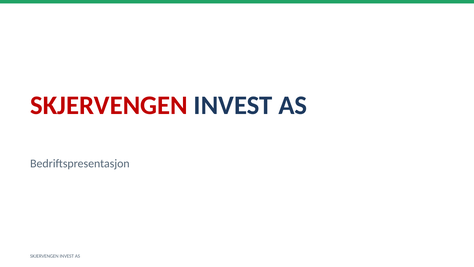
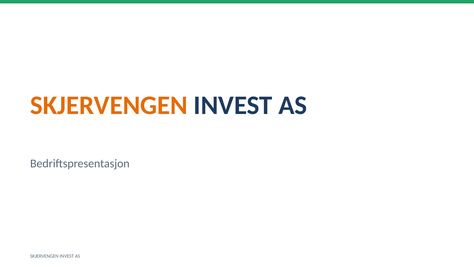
SKJERVENGEN colour: red -> orange (109, 105)
